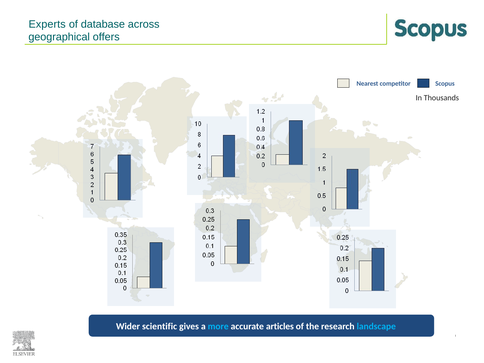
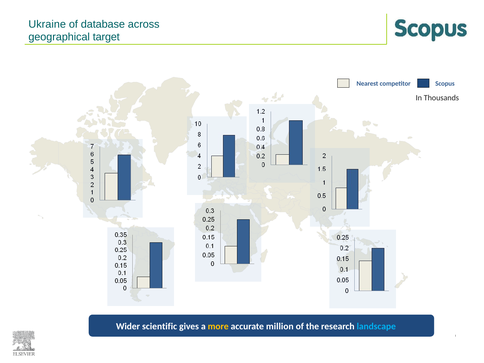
Experts: Experts -> Ukraine (47, 24)
offers: offers -> target (106, 37)
more colour: light blue -> yellow (218, 326)
articles: articles -> million (280, 326)
